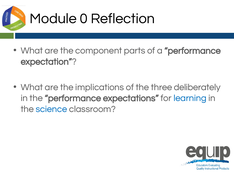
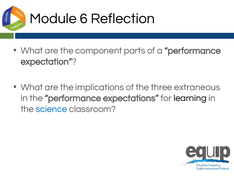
0: 0 -> 6 (84, 18)
deliberately: deliberately -> extraneous (197, 87)
learning colour: blue -> black (190, 98)
